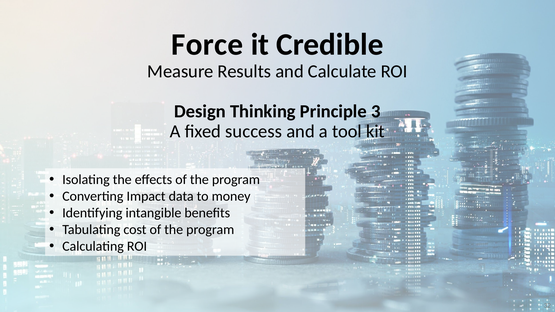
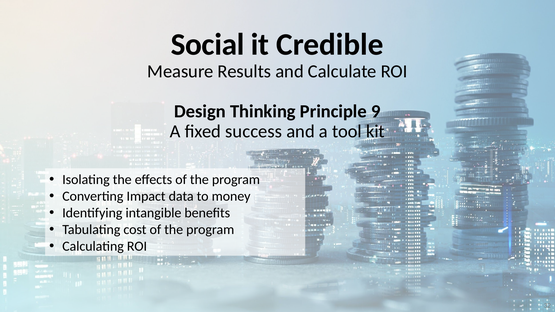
Force: Force -> Social (208, 45)
3: 3 -> 9 (376, 112)
